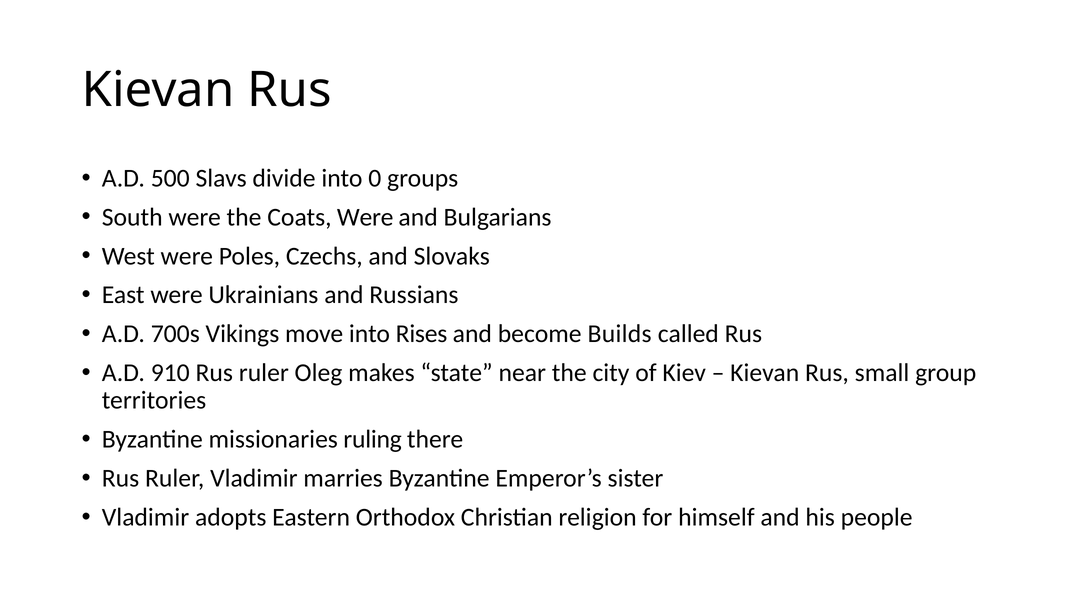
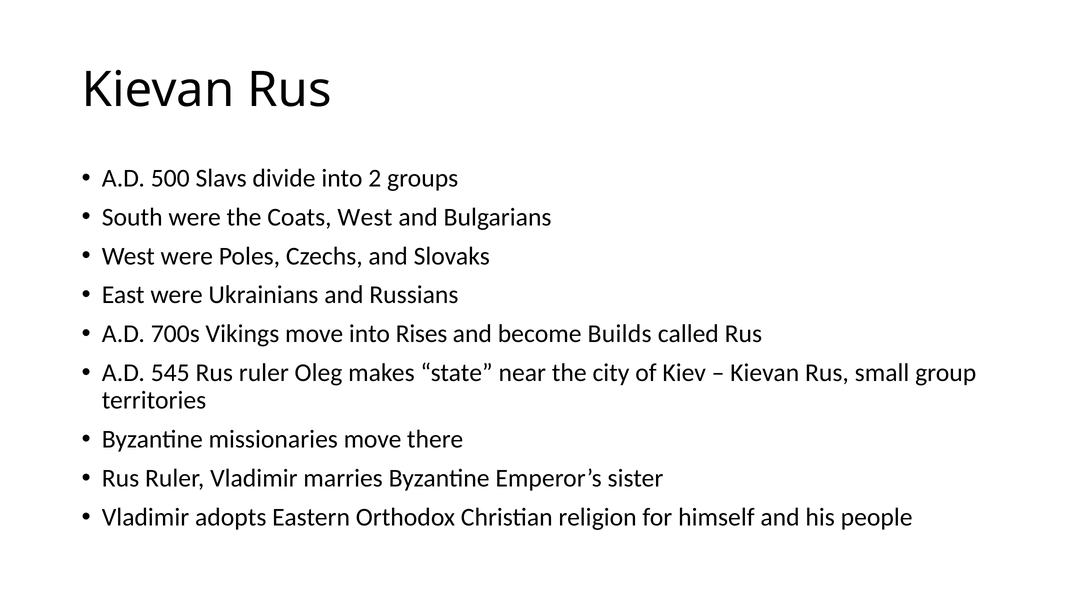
0: 0 -> 2 (375, 178)
Coats Were: Were -> West (365, 217)
910: 910 -> 545 (170, 373)
missionaries ruling: ruling -> move (373, 439)
